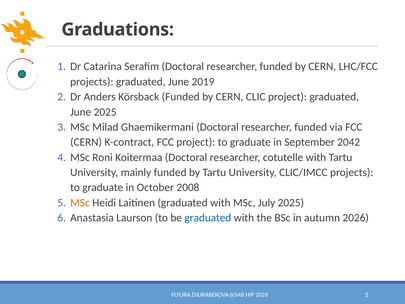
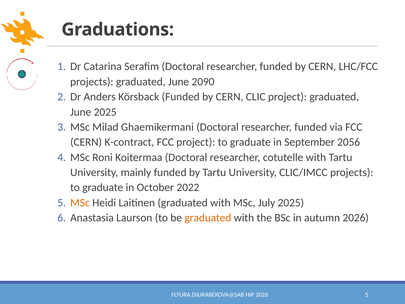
2019: 2019 -> 2090 (203, 82)
2042: 2042 -> 2056 (349, 142)
2008: 2008 -> 2022 (188, 187)
graduated colour: blue -> orange (208, 218)
